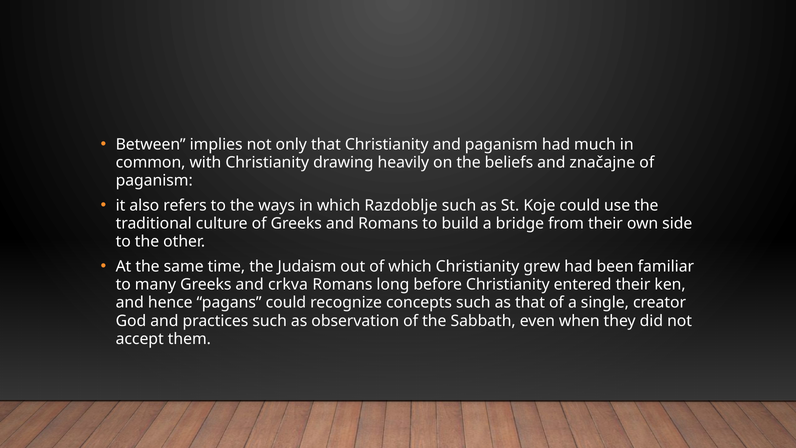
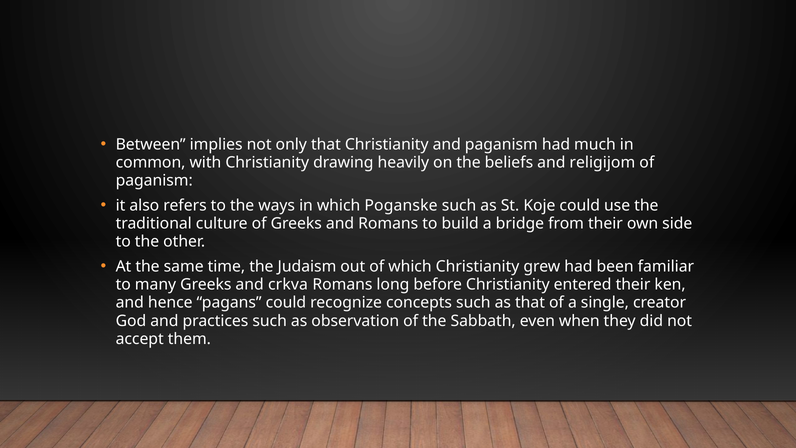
značajne: značajne -> religijom (602, 162)
Razdoblje: Razdoblje -> Poganske (401, 205)
